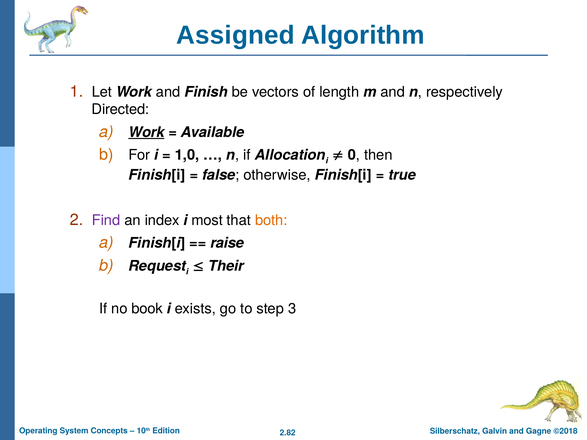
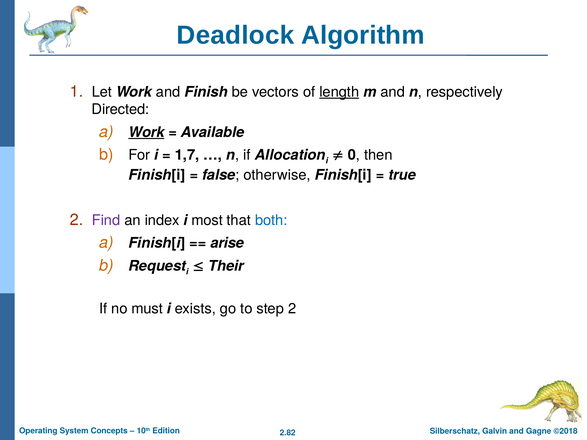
Assigned: Assigned -> Deadlock (235, 35)
length underline: none -> present (339, 92)
1,0: 1,0 -> 1,7 (187, 155)
both colour: orange -> blue (271, 221)
raise: raise -> arise (227, 243)
book: book -> must (147, 309)
step 3: 3 -> 2 (292, 309)
